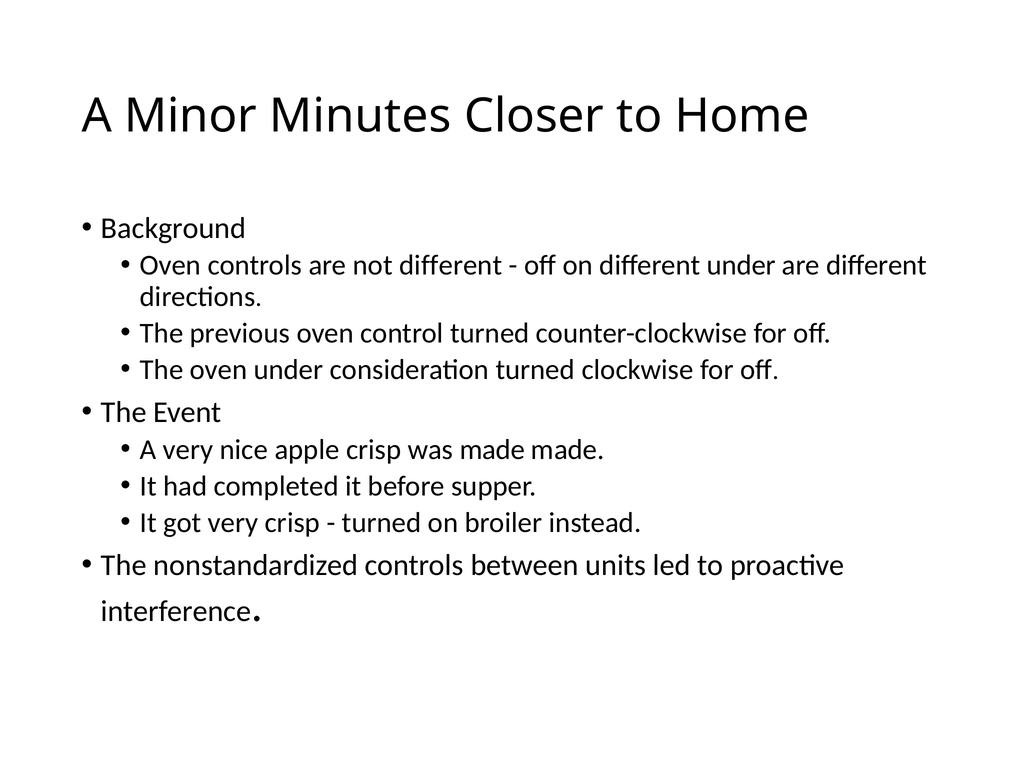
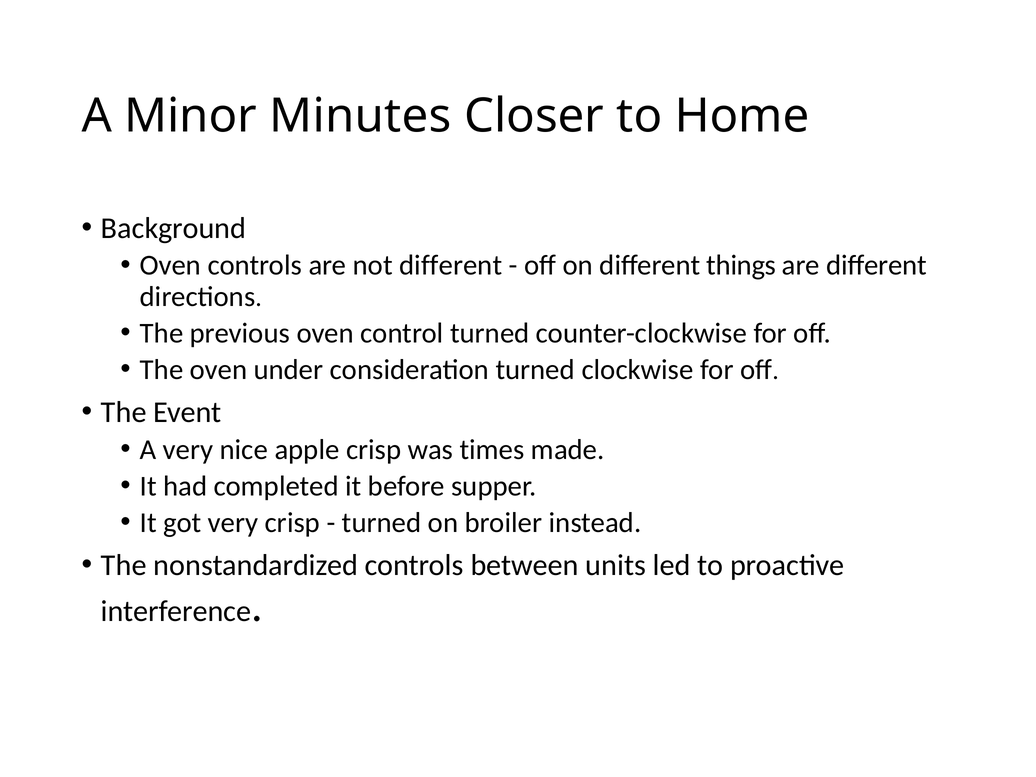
different under: under -> things (741, 265)
was made: made -> times (492, 450)
